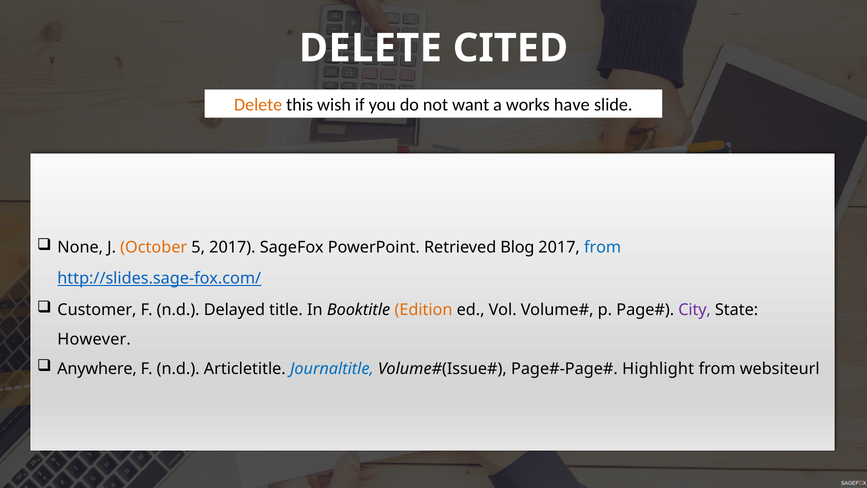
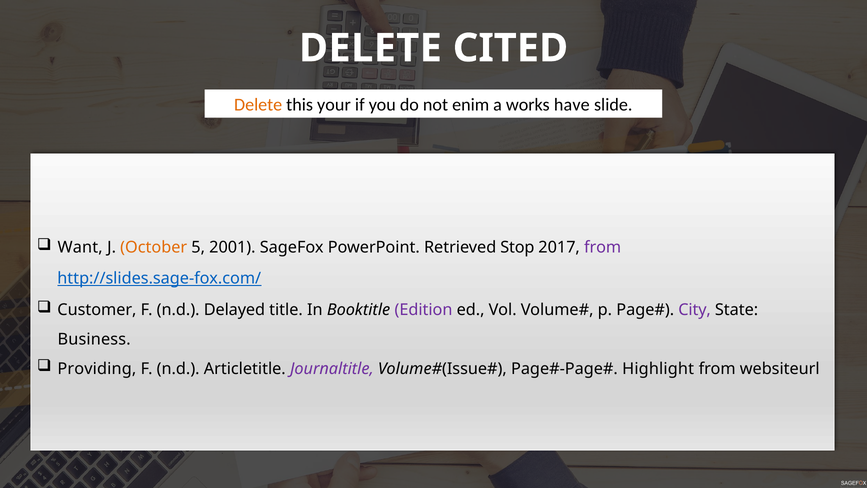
wish: wish -> your (334, 105)
want: want -> enim (471, 105)
None: None -> Want (80, 247)
5 2017: 2017 -> 2001 (232, 247)
Blog: Blog -> Stop (517, 247)
from colour: blue -> purple (603, 247)
Edition colour: orange -> purple (423, 310)
However: However -> Business (94, 339)
Anywhere: Anywhere -> Providing (97, 368)
Journaltitle colour: blue -> purple (332, 368)
